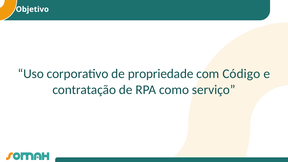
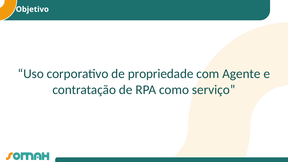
Código: Código -> Agente (241, 74)
